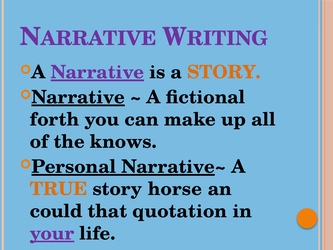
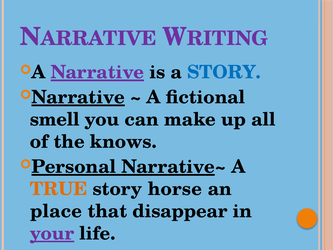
STORY colour: orange -> blue (224, 72)
forth: forth -> smell (55, 119)
could: could -> place (56, 211)
quotation: quotation -> disappear (180, 211)
